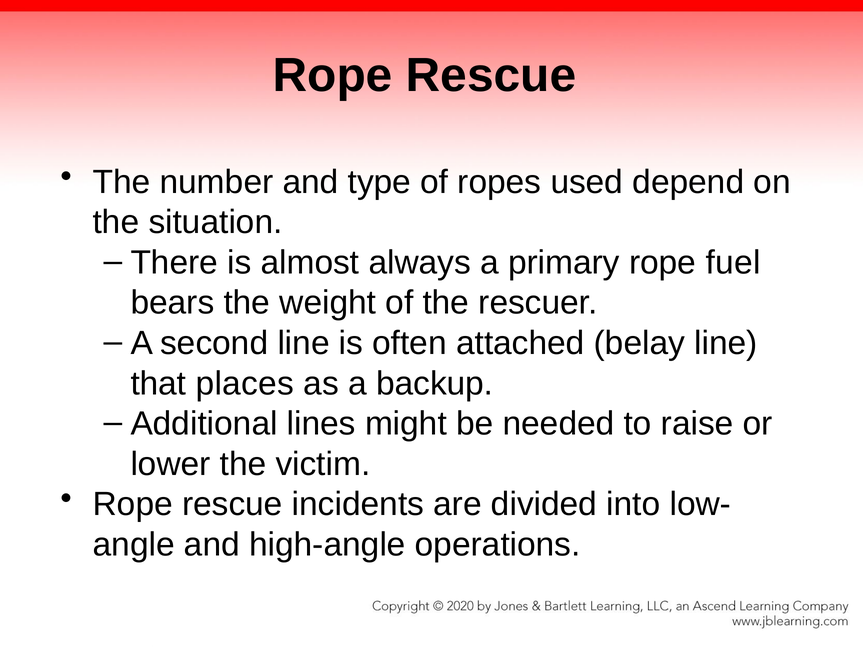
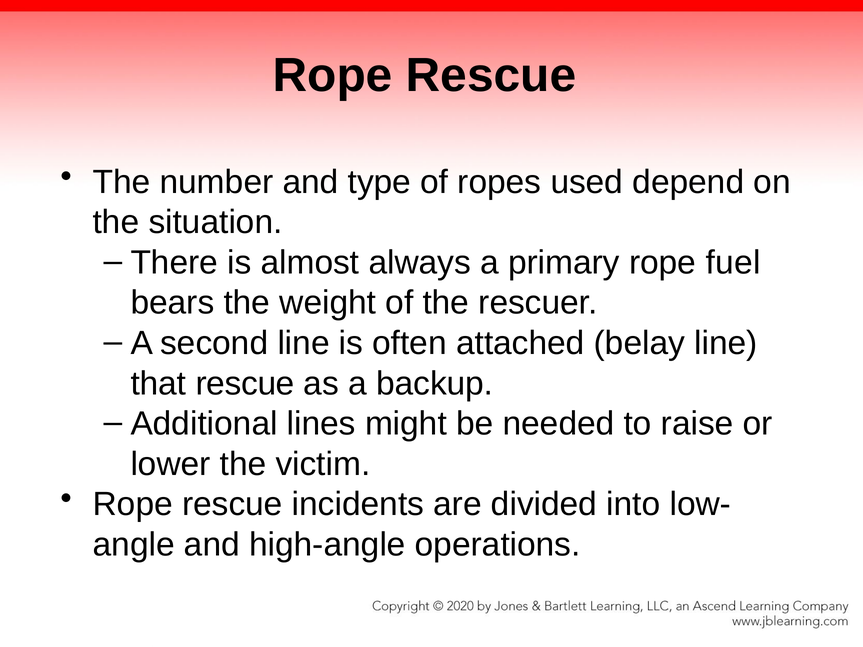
that places: places -> rescue (245, 384)
